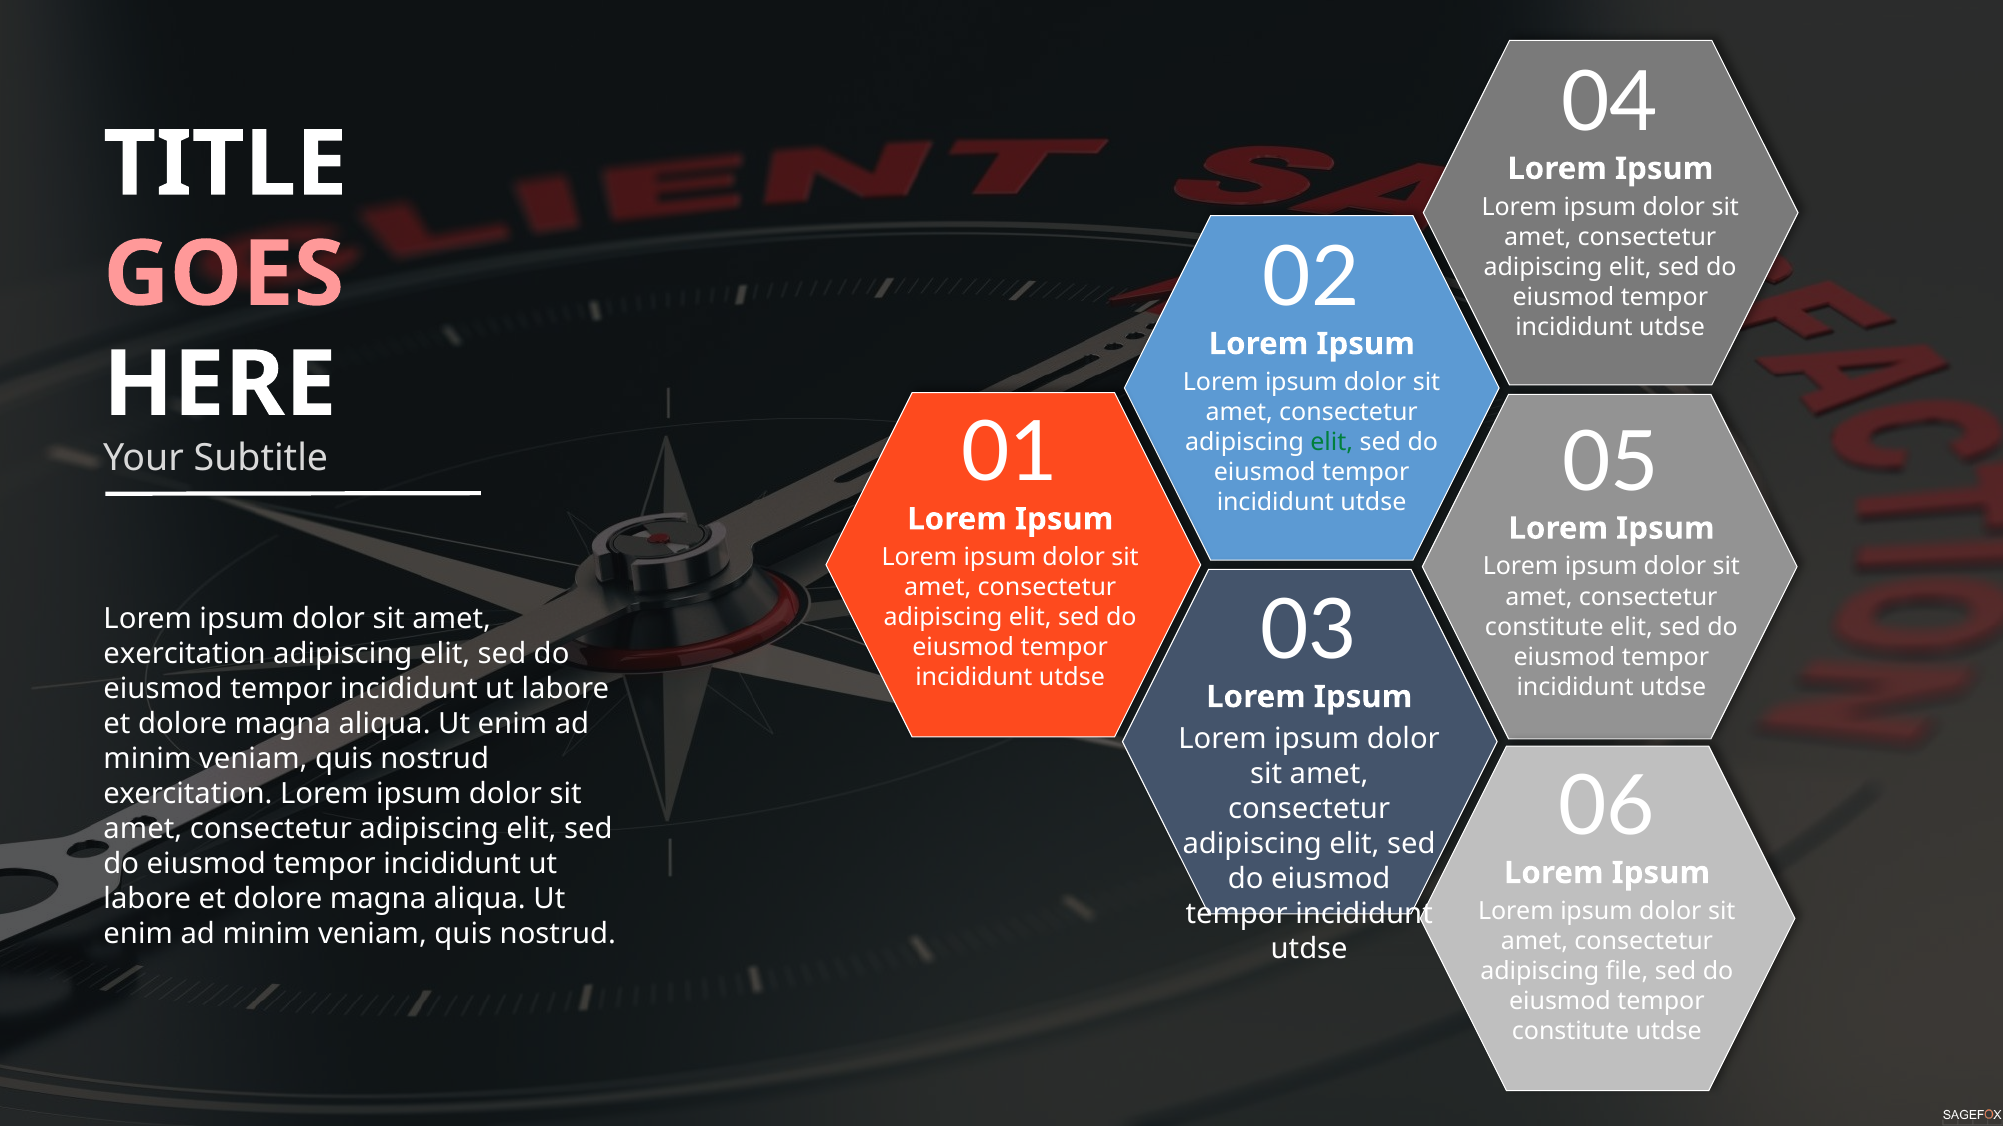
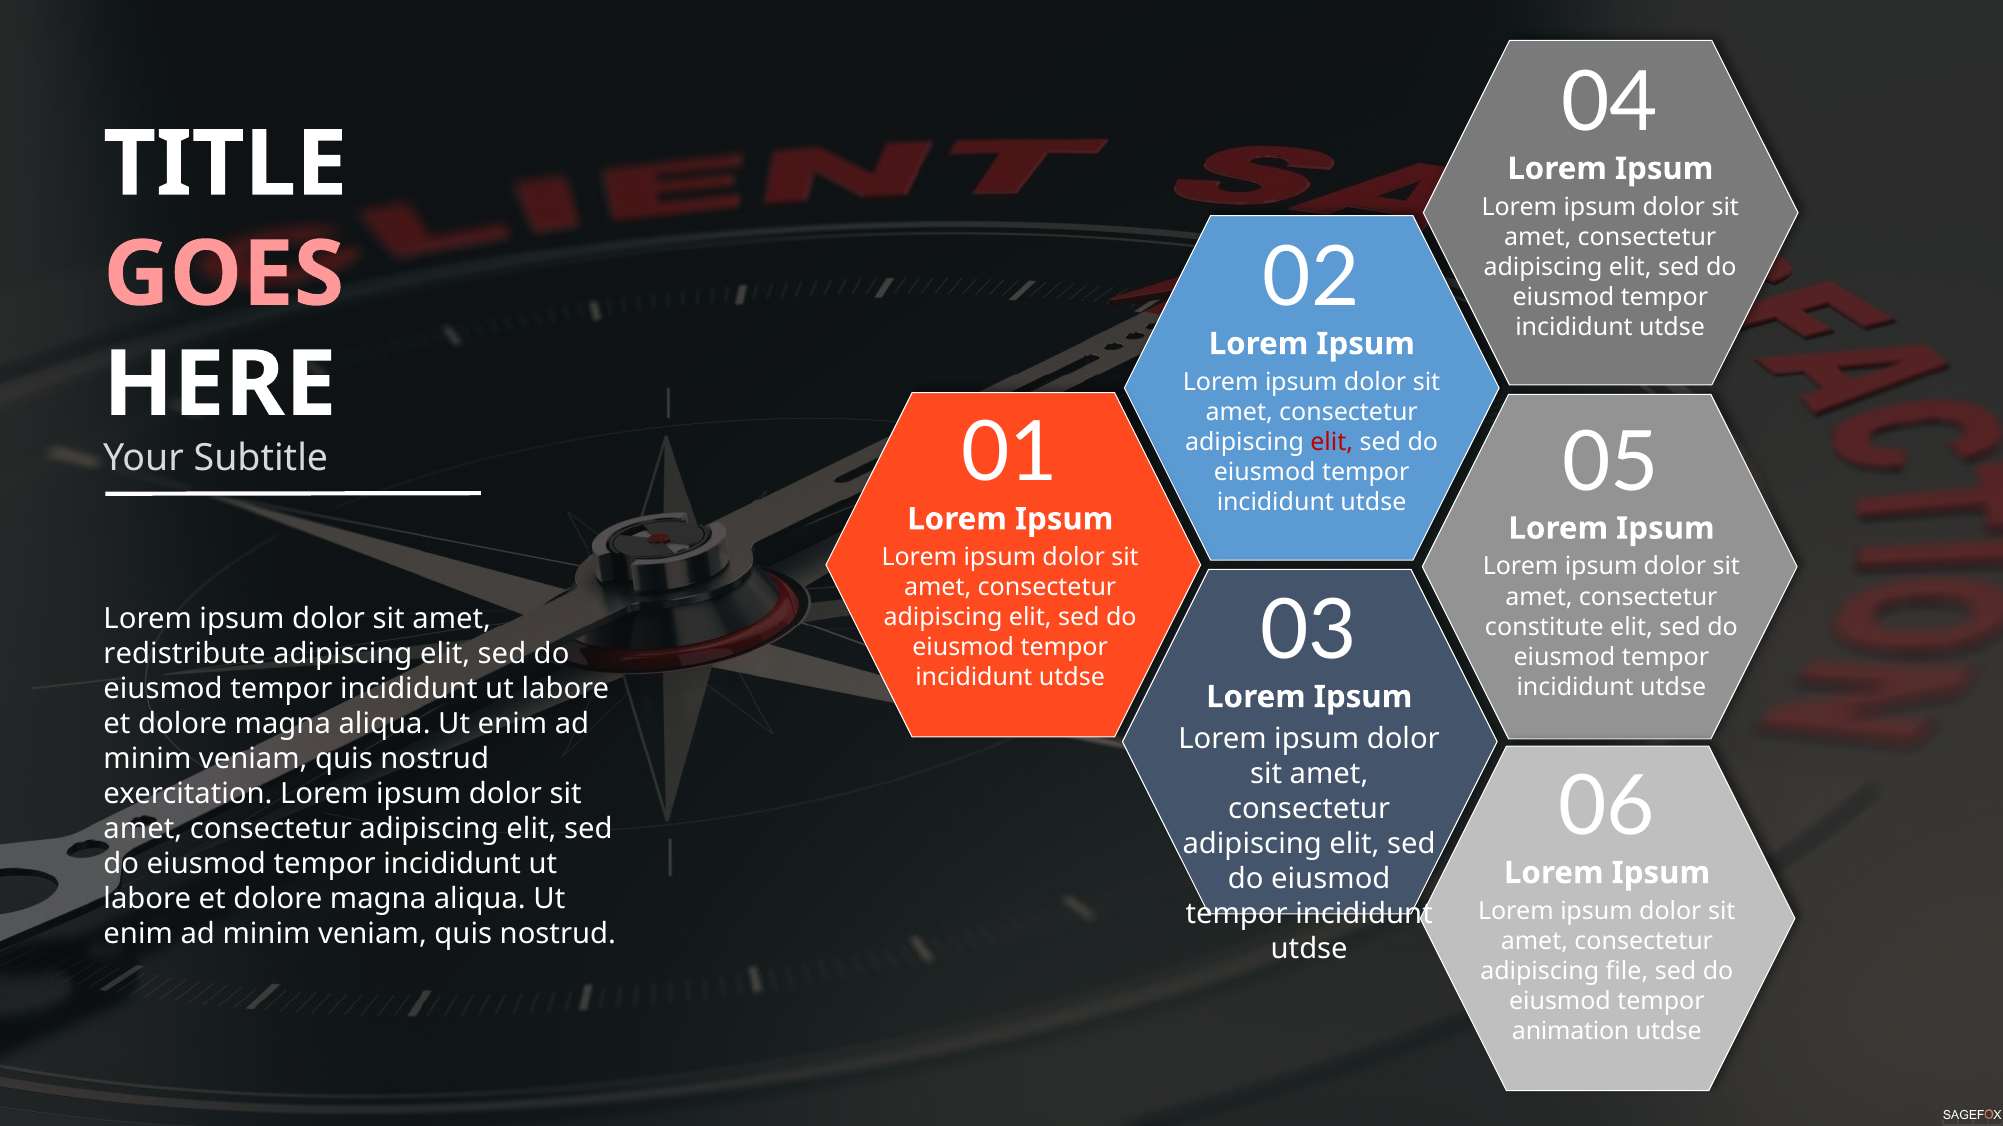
elit colour: green -> red (1332, 443)
exercitation: exercitation -> redistribute (185, 654)
constitute: constitute -> animation (1571, 1032)
